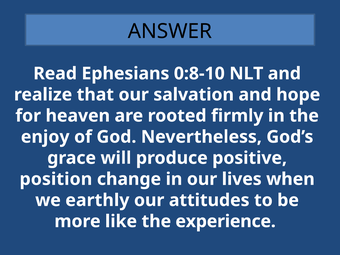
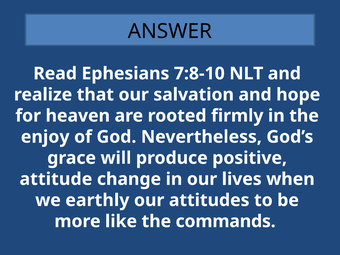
0:8-10: 0:8-10 -> 7:8-10 (199, 74)
position: position -> attitude (56, 179)
experience: experience -> commands (226, 221)
